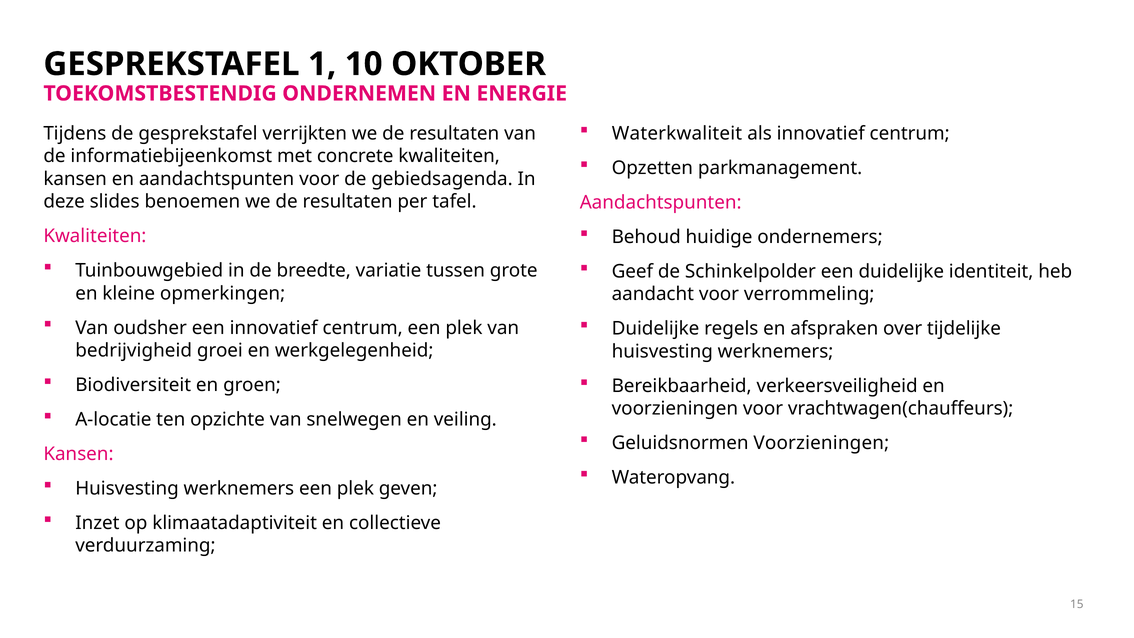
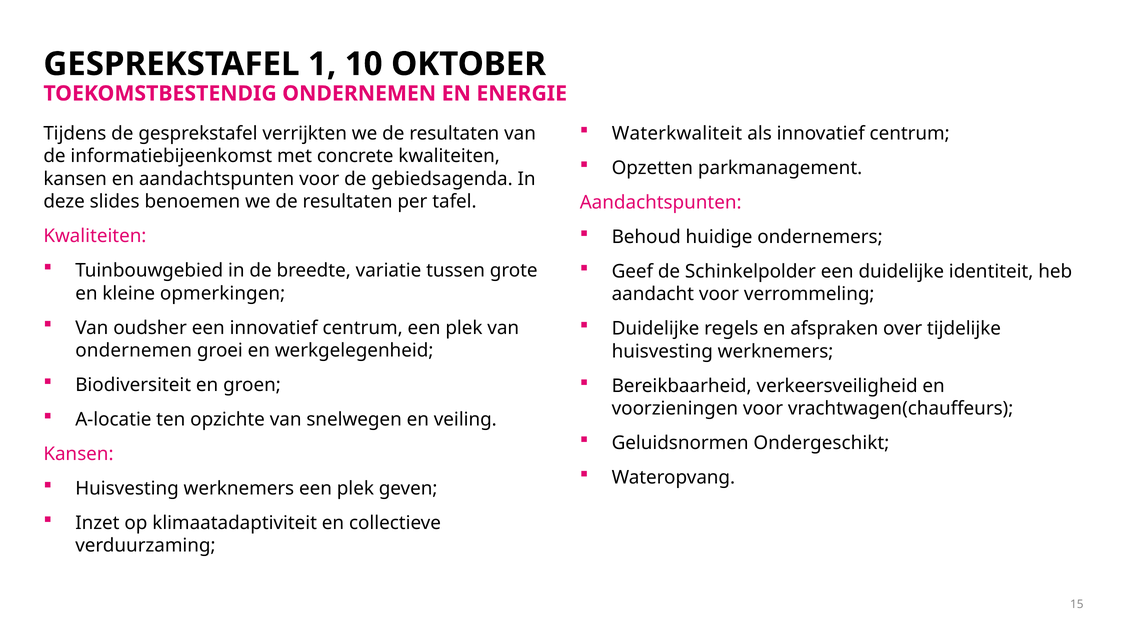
bedrijvigheid: bedrijvigheid -> ondernemen (134, 350)
Geluidsnormen Voorzieningen: Voorzieningen -> Ondergeschikt (821, 443)
